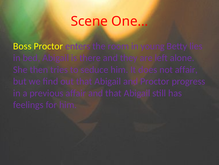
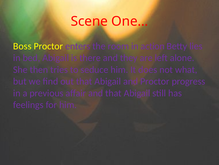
young: young -> action (153, 46)
not affair: affair -> what (186, 69)
